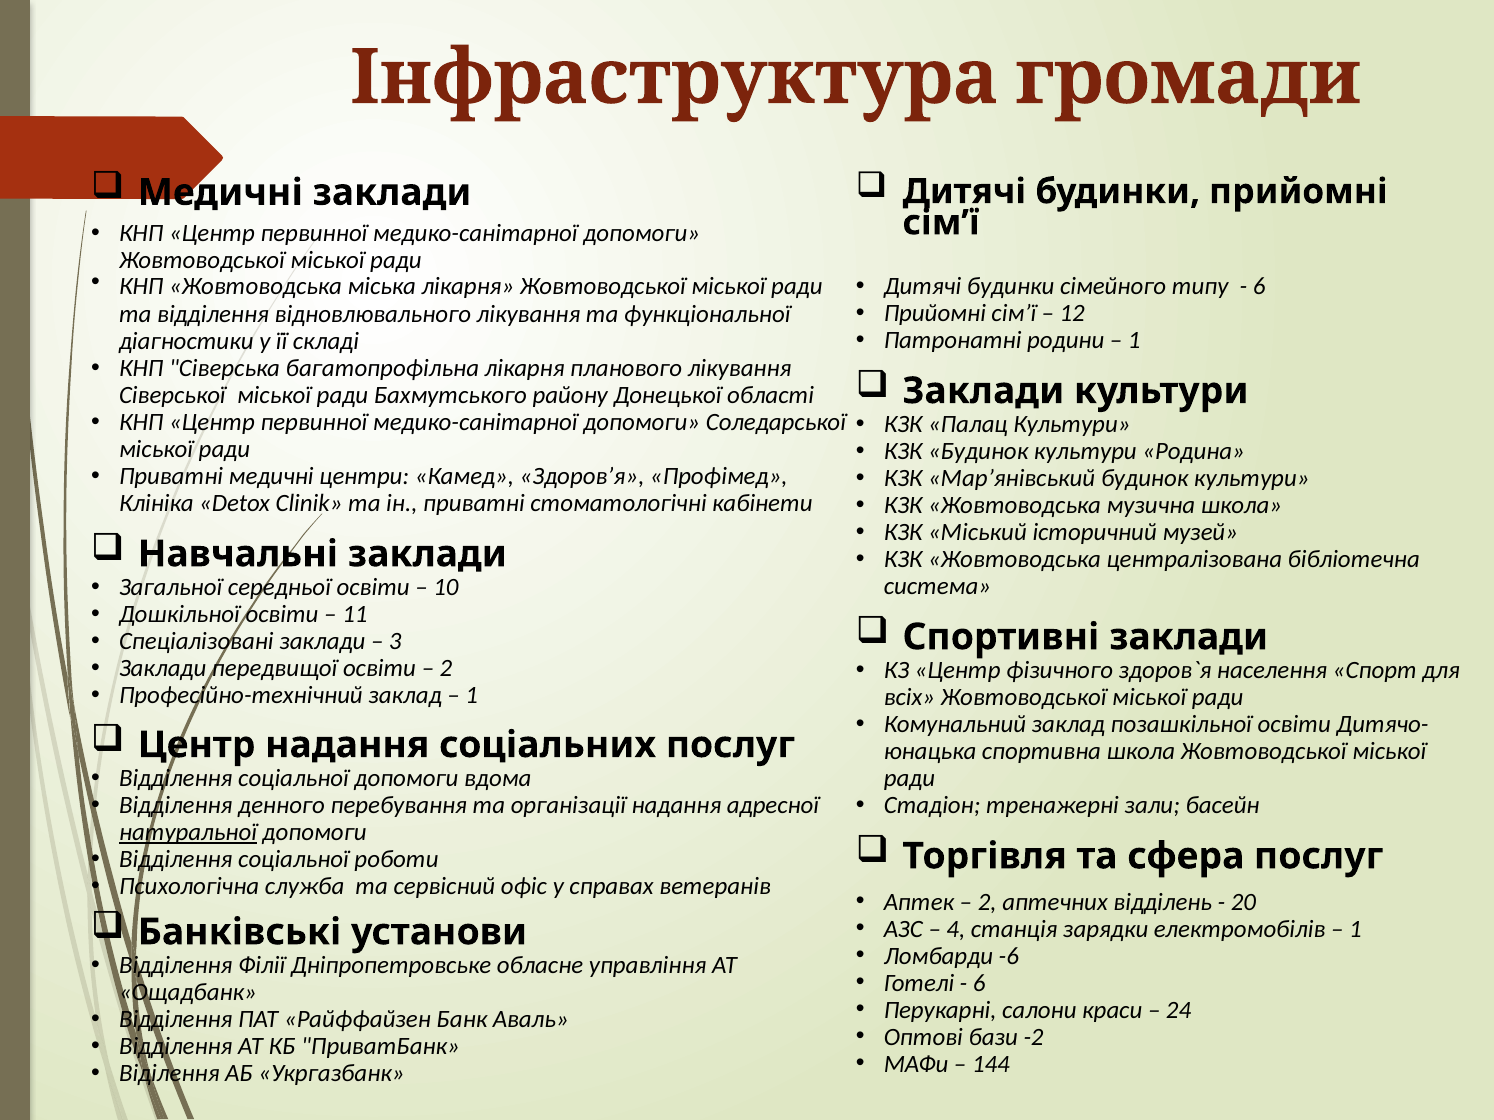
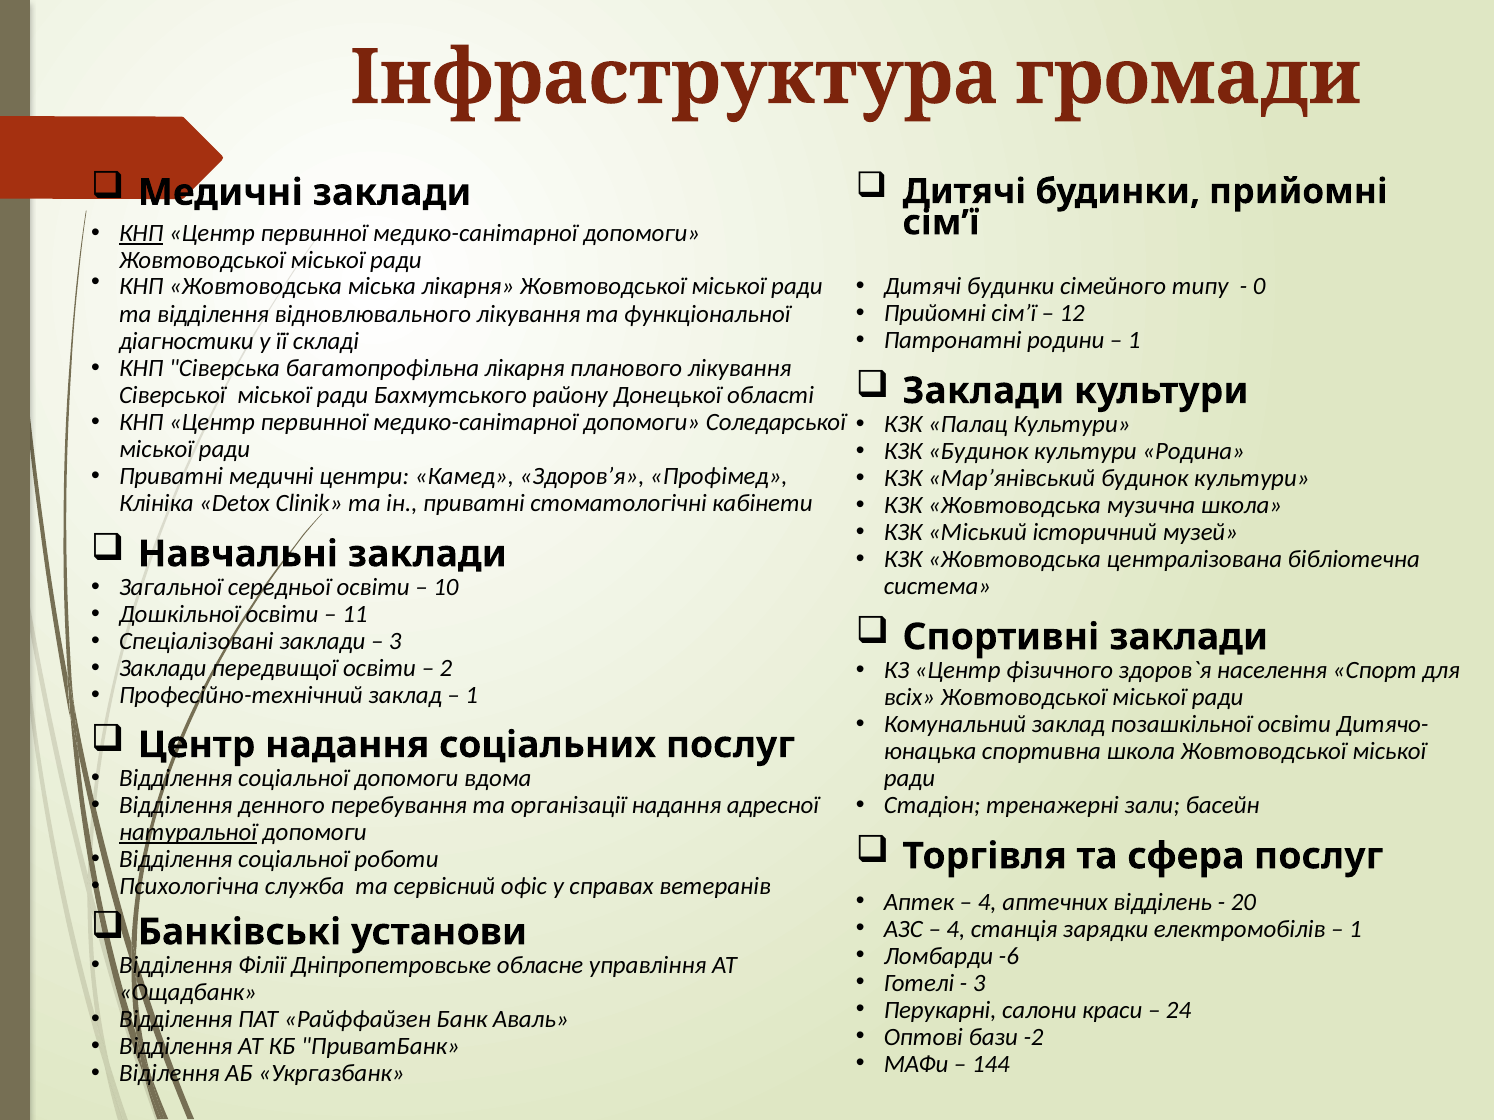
КНП underline: none -> present (141, 234)
6: 6 -> 0 (1259, 286)
2: 2 -> 4 (987, 902)
6: 6 -> 3 (979, 983)
